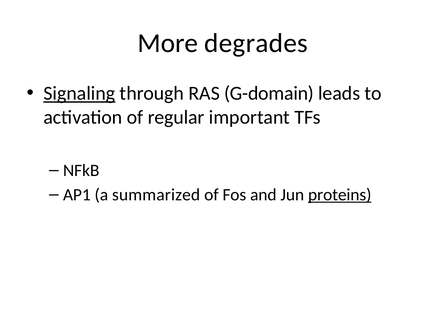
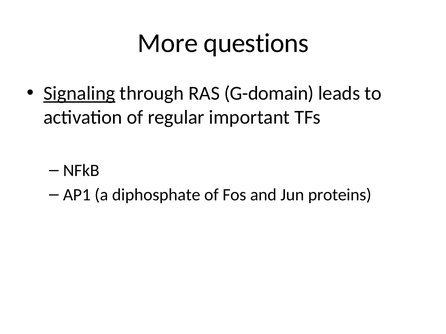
degrades: degrades -> questions (256, 43)
summarized: summarized -> diphosphate (156, 195)
proteins underline: present -> none (340, 195)
